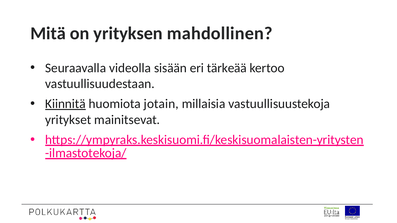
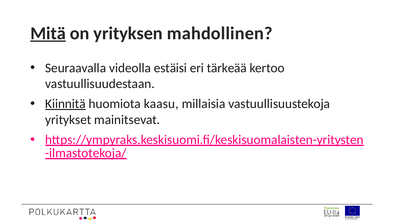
Mitä underline: none -> present (48, 33)
sisään: sisään -> estäisi (170, 68)
jotain: jotain -> kaasu (161, 104)
